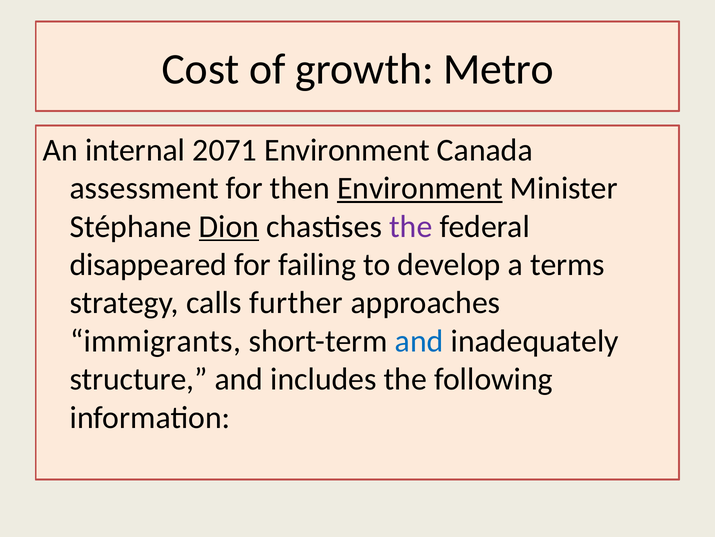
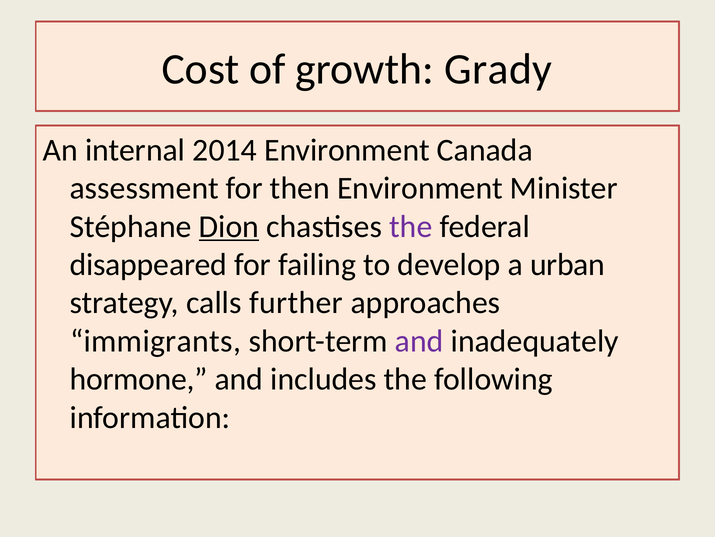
Metro: Metro -> Grady (498, 69)
2071: 2071 -> 2014 (225, 150)
Environment underline: present -> none (420, 188)
terms: terms -> urban (568, 264)
and colour: blue -> purple (419, 341)
structure: structure -> hormone (139, 379)
